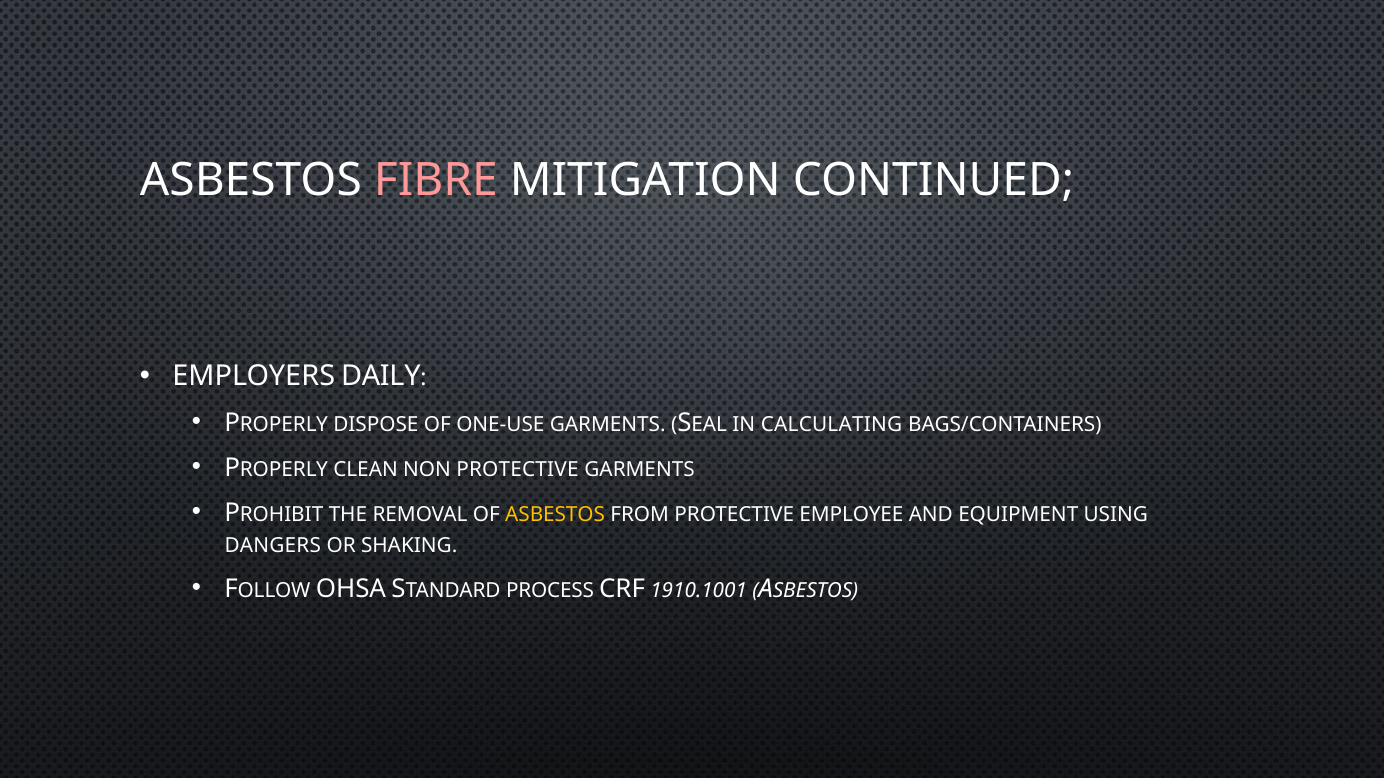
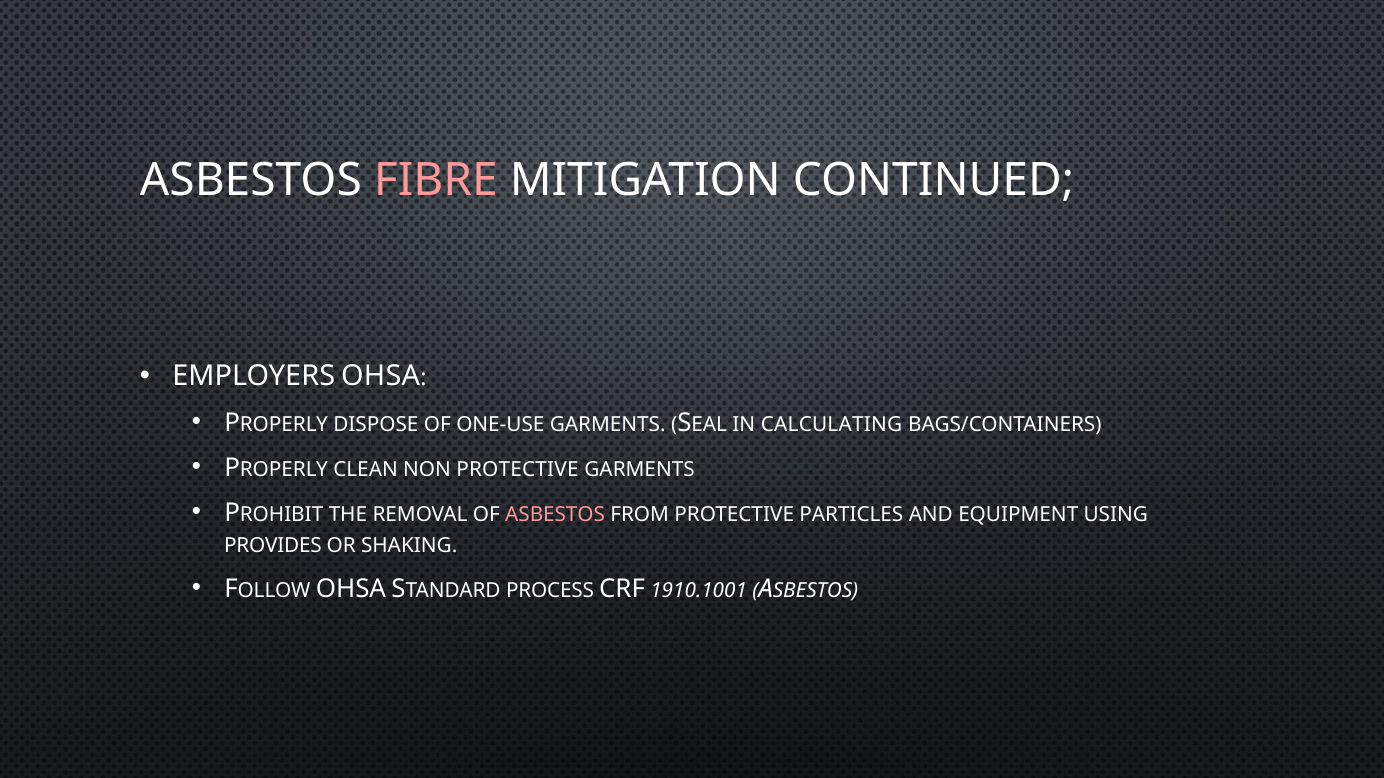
EMPLOYERS DAILY: DAILY -> OHSA (381, 376)
ASBESTOS colour: yellow -> pink (555, 515)
EMPLOYEE: EMPLOYEE -> PARTICLES (851, 515)
DANGERS: DANGERS -> PROVIDES (273, 546)
